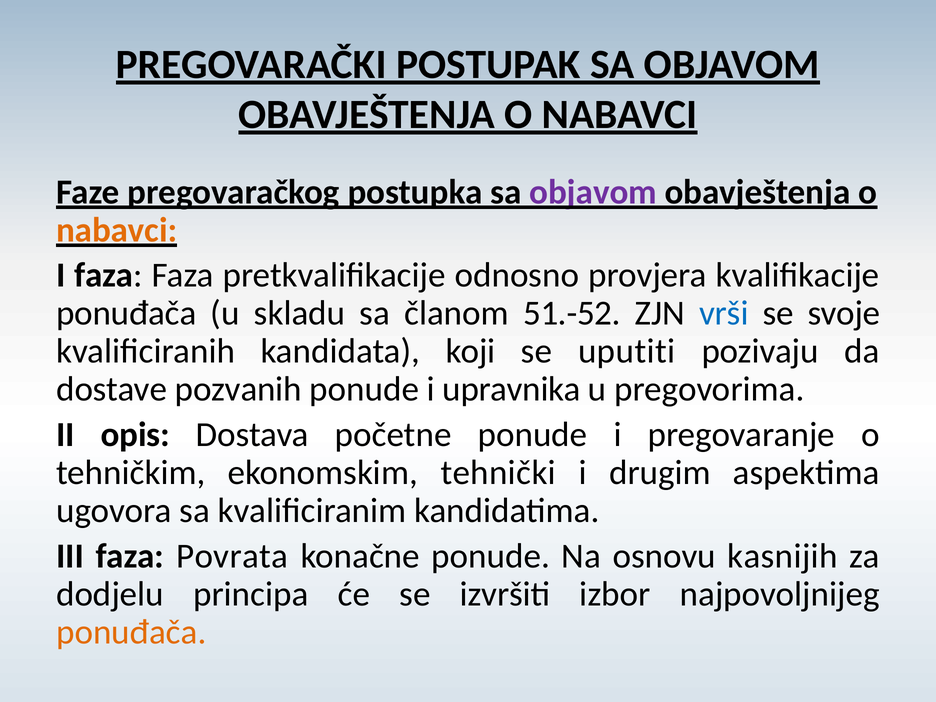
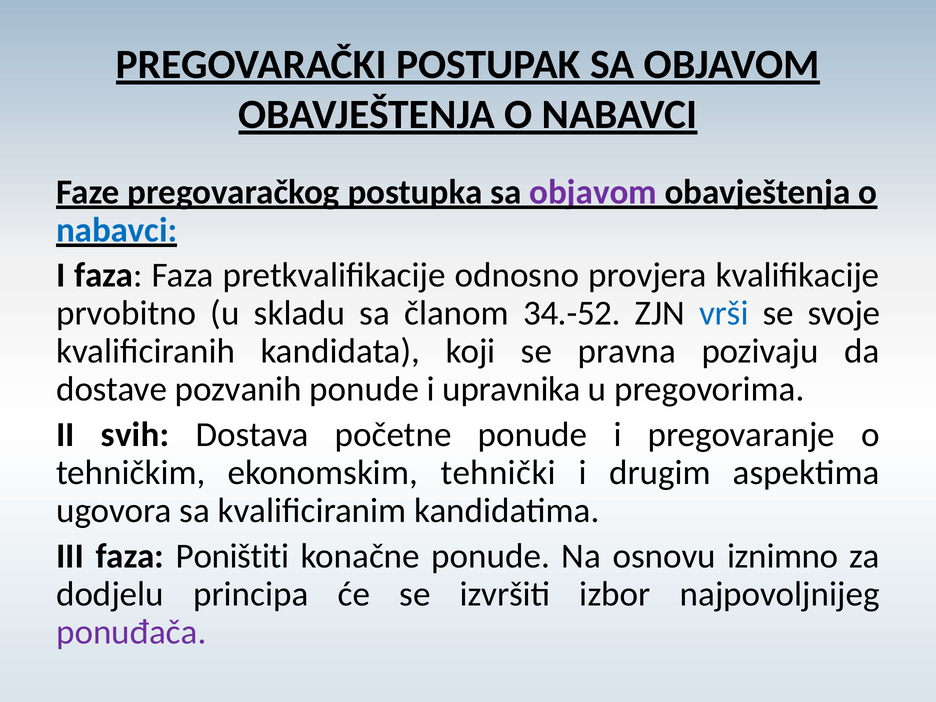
nabavci colour: orange -> blue (117, 230)
ponuđača: ponuđača -> prvobitno (126, 313)
51.-52: 51.-52 -> 34.-52 (572, 313)
uputiti: uputiti -> pravna (627, 351)
opis: opis -> svih (135, 435)
Povrata: Povrata -> Poništiti (233, 556)
kasnijih: kasnijih -> iznimno (783, 556)
ponuđača colour: orange -> purple (131, 632)
